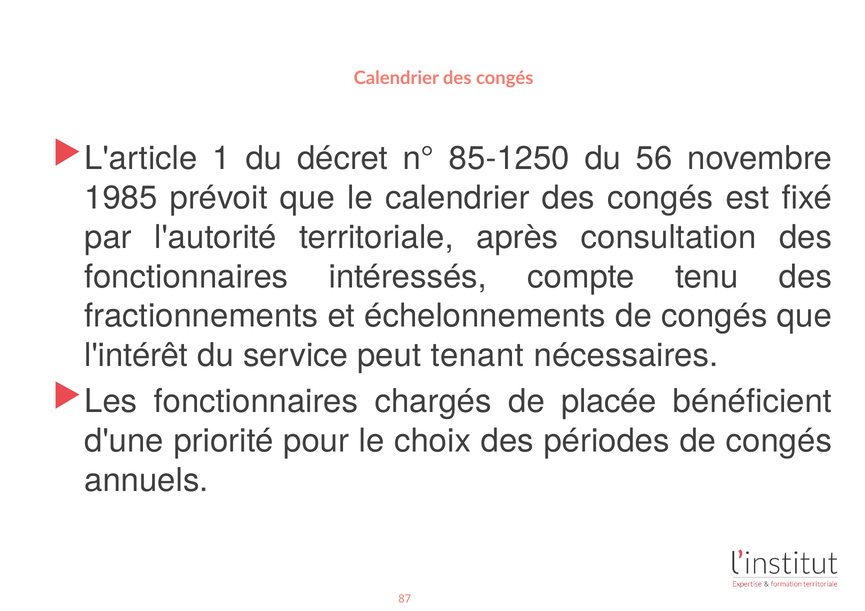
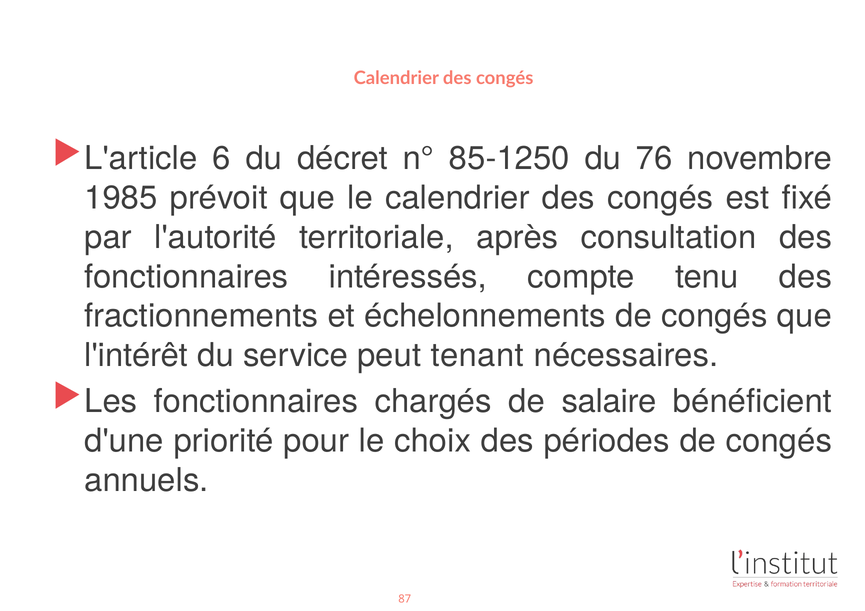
1: 1 -> 6 (222, 159)
56: 56 -> 76 (654, 159)
placée: placée -> salaire (609, 402)
